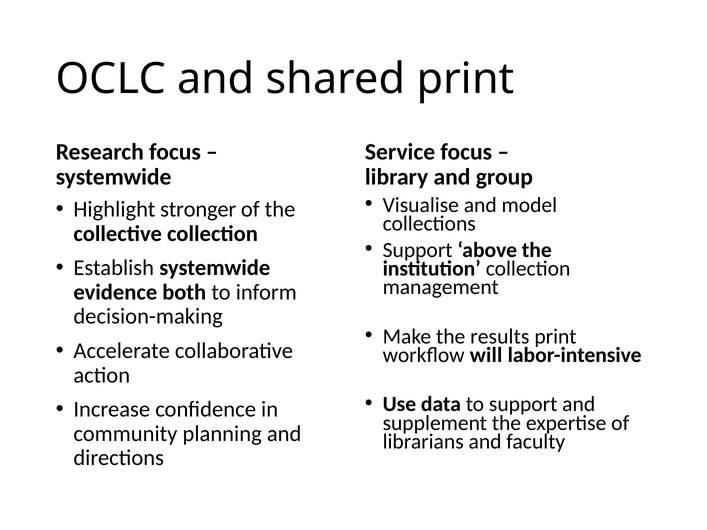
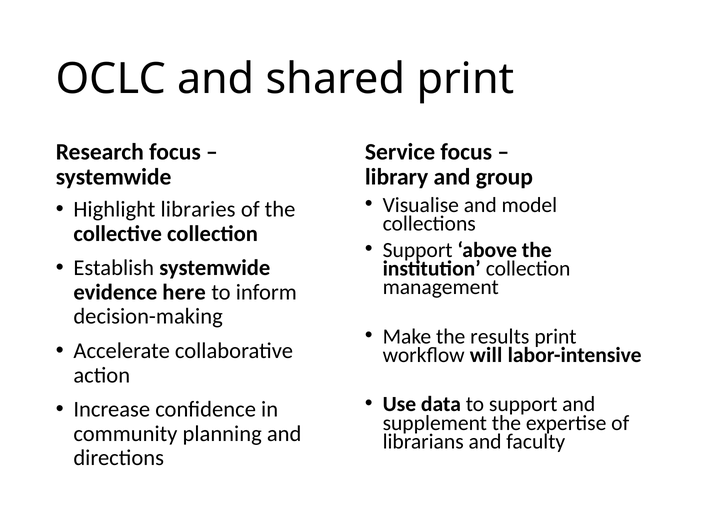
stronger: stronger -> libraries (198, 209)
both: both -> here (184, 292)
